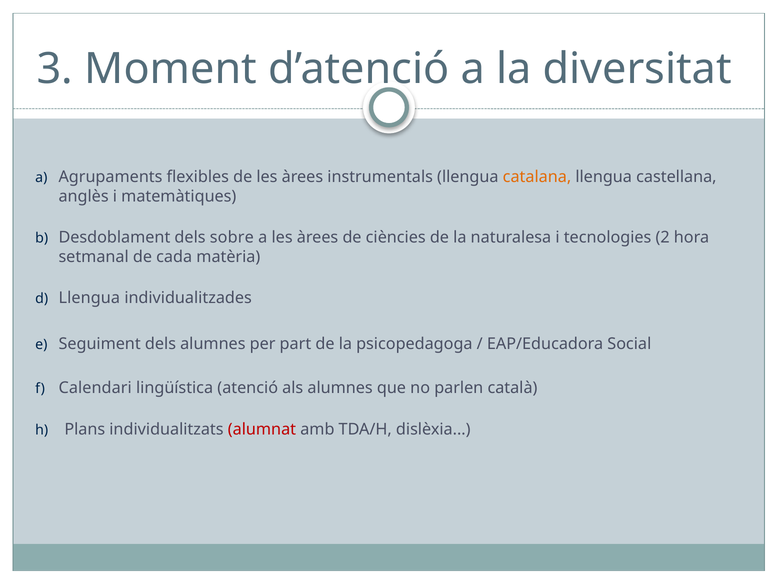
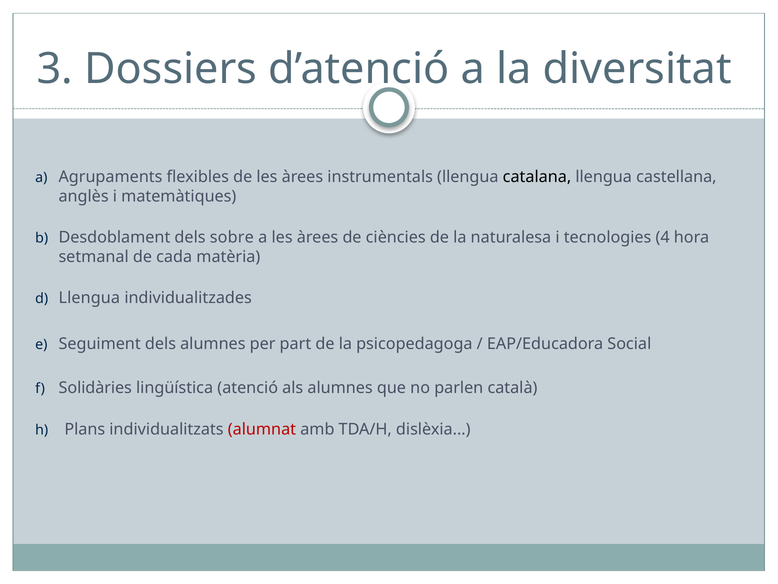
Moment: Moment -> Dossiers (171, 69)
catalana colour: orange -> black (537, 177)
2: 2 -> 4 (663, 237)
Calendari: Calendari -> Solidàries (95, 388)
